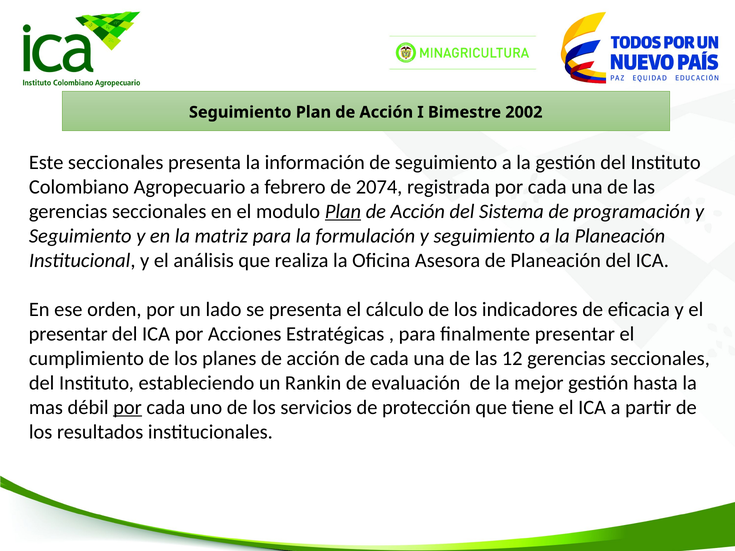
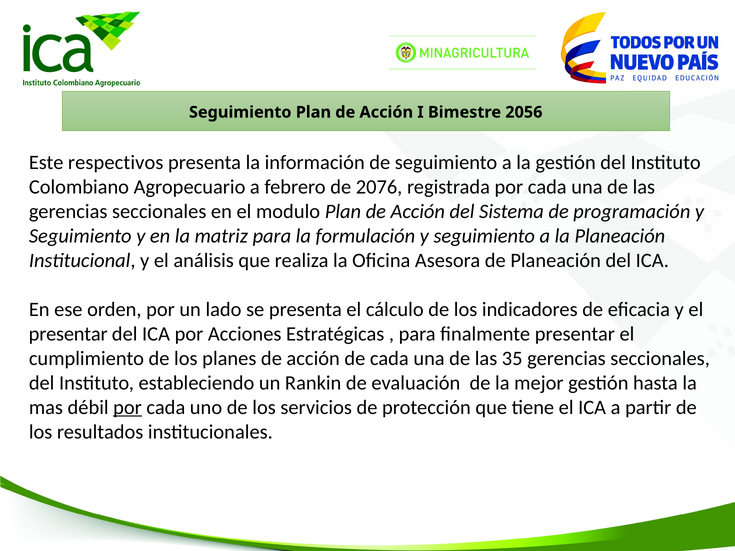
2002: 2002 -> 2056 (524, 112)
Este seccionales: seccionales -> respectivos (116, 162)
2074: 2074 -> 2076 (379, 187)
Plan underline: present -> none (343, 211)
12: 12 -> 35 (512, 358)
